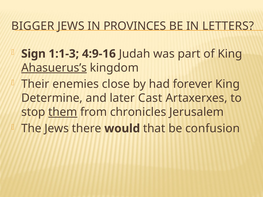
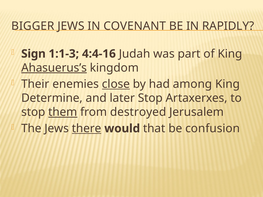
PROVINCES: PROVINCES -> COVENANT (135, 26)
LETTERS: LETTERS -> RAPIDLY (228, 26)
4:9-16: 4:9-16 -> 4:4-16 (99, 54)
close underline: none -> present (116, 84)
forever: forever -> among (192, 84)
later Cast: Cast -> Stop (150, 98)
chronicles: chronicles -> destroyed (138, 112)
there underline: none -> present (87, 129)
